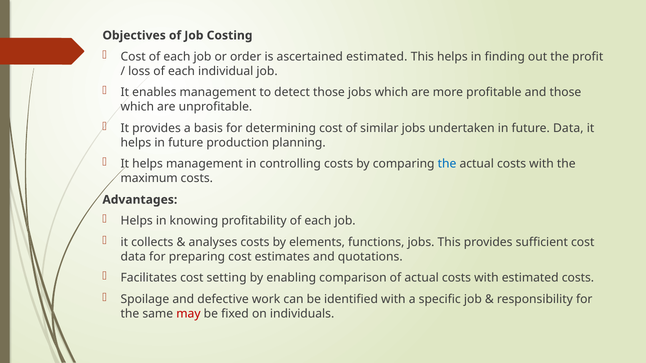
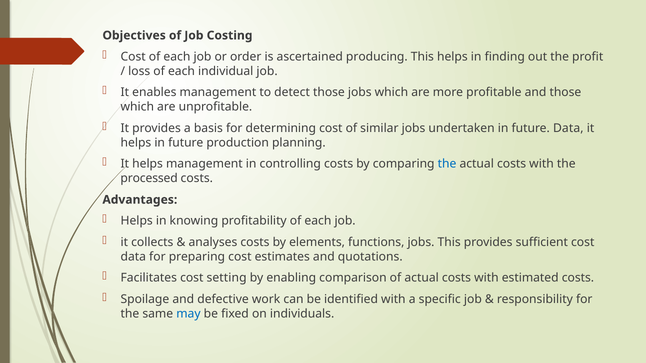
ascertained estimated: estimated -> producing (377, 57)
maximum: maximum -> processed (149, 179)
may colour: red -> blue (188, 314)
